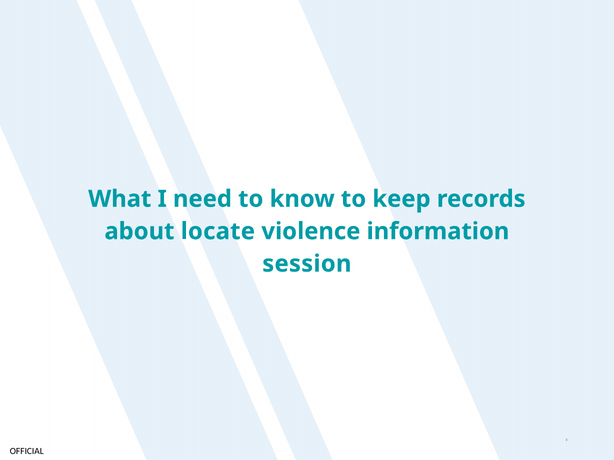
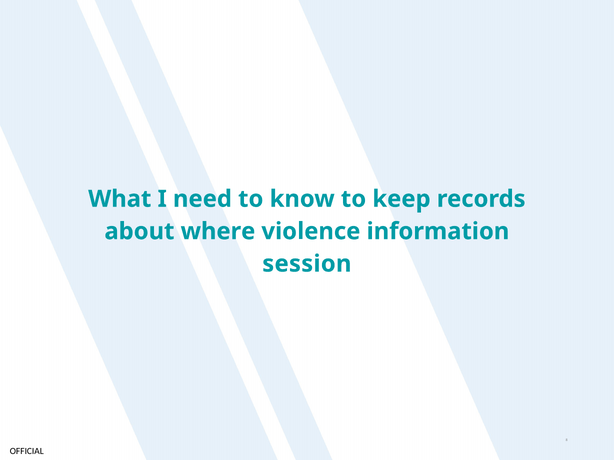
locate: locate -> where (218, 232)
